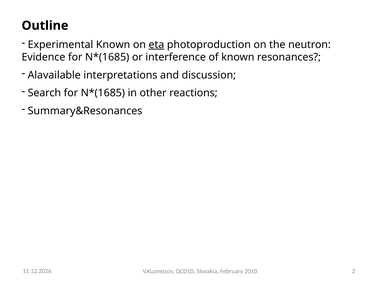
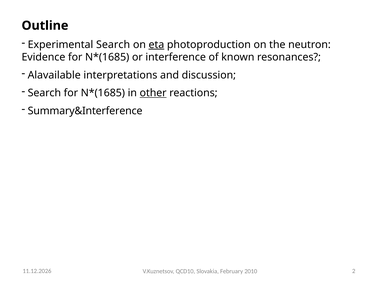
Experimental Known: Known -> Search (113, 44)
other underline: none -> present (153, 93)
Summary&Resonances: Summary&Resonances -> Summary&Interference (85, 111)
